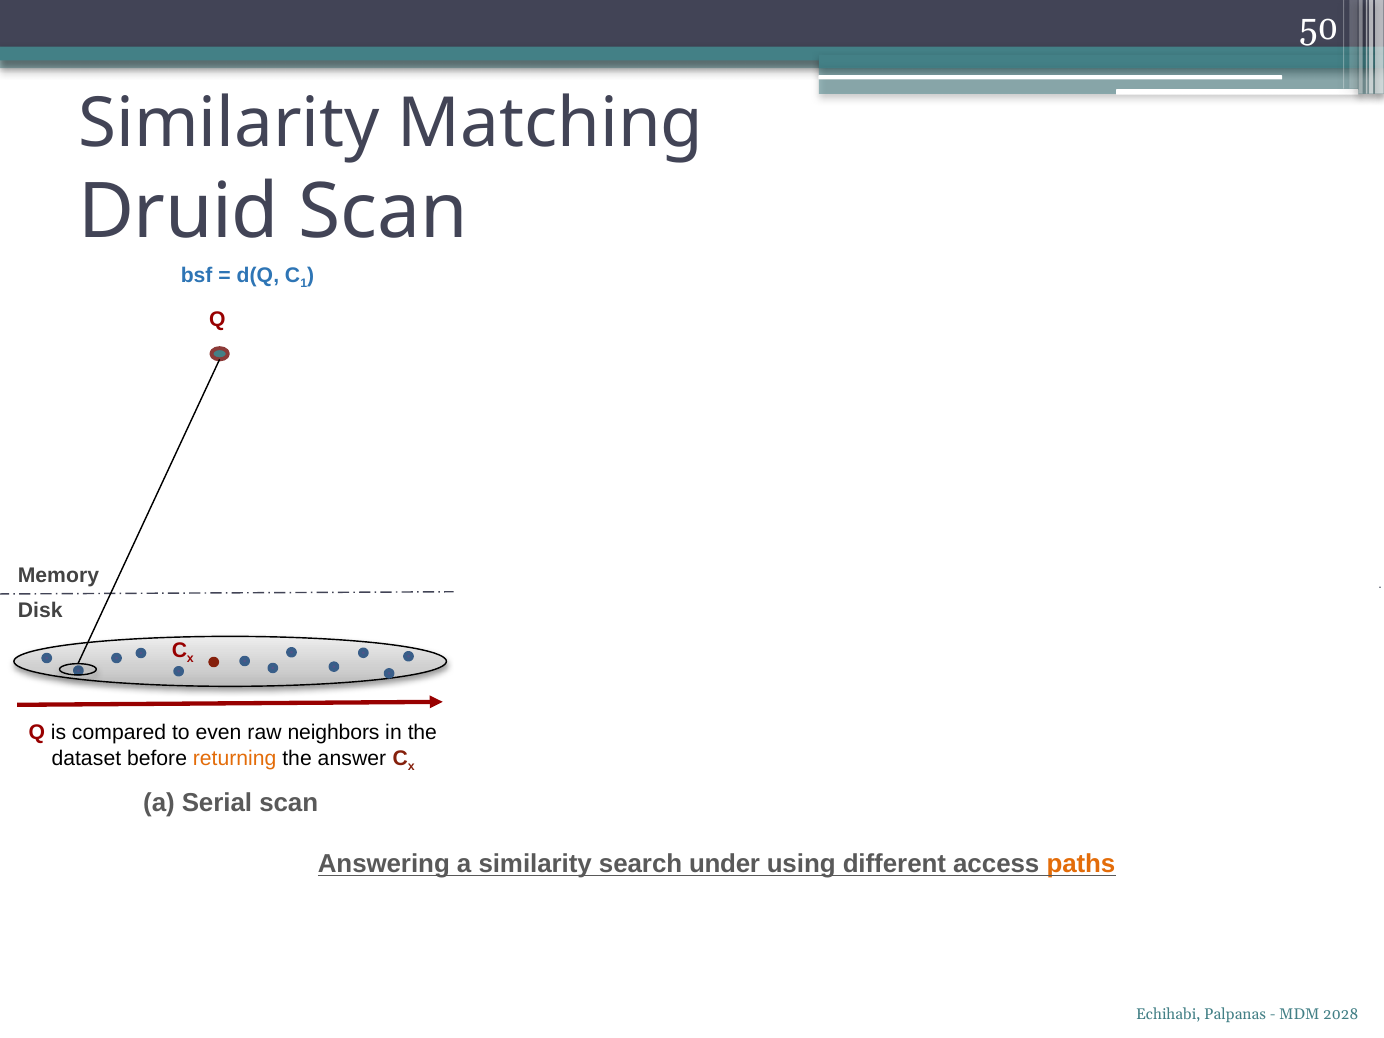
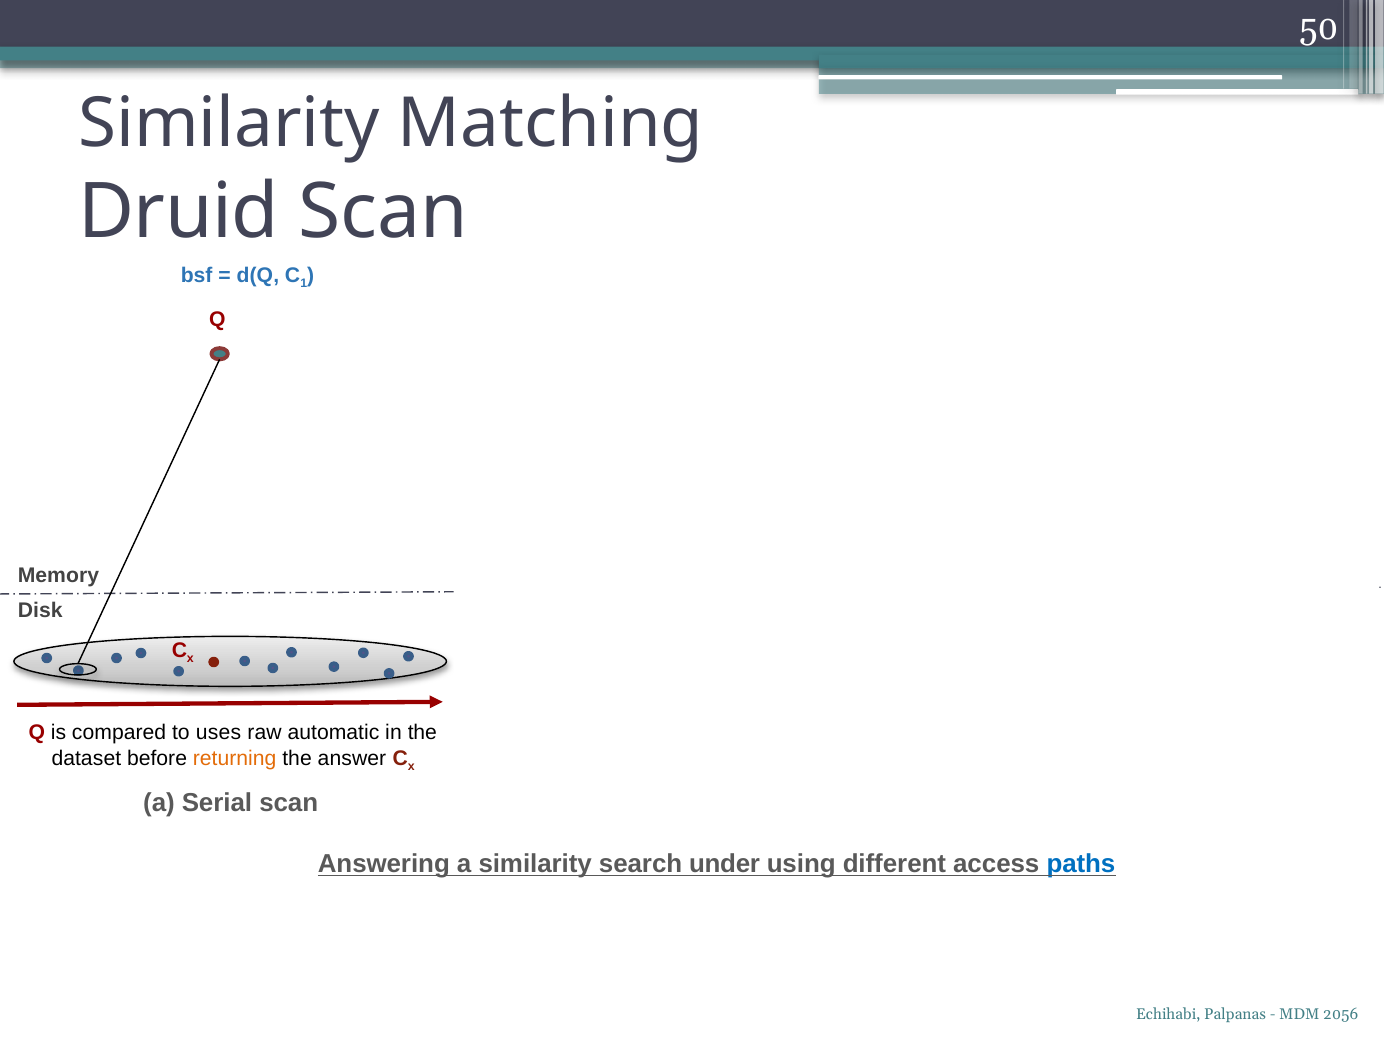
even: even -> uses (218, 733)
neighbors: neighbors -> automatic (333, 733)
paths colour: orange -> blue (1081, 864)
2028: 2028 -> 2056 (1341, 1015)
